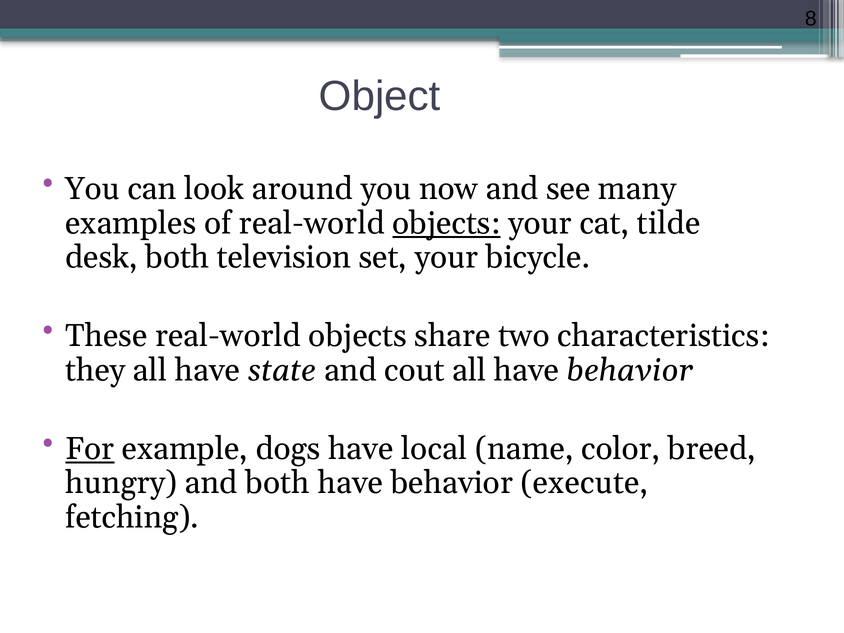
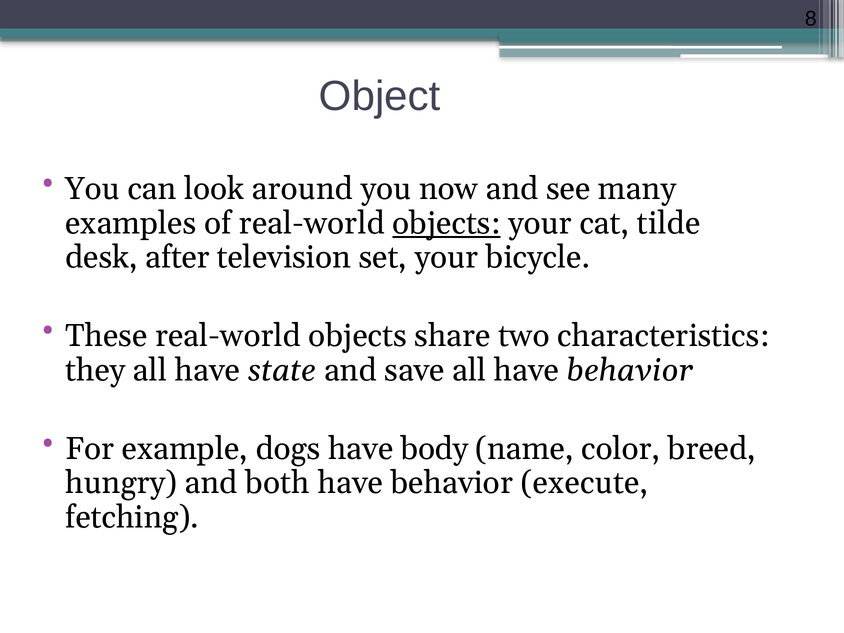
desk both: both -> after (178, 257)
cout: cout -> save (415, 370)
For underline: present -> none (90, 449)
local: local -> body (435, 449)
